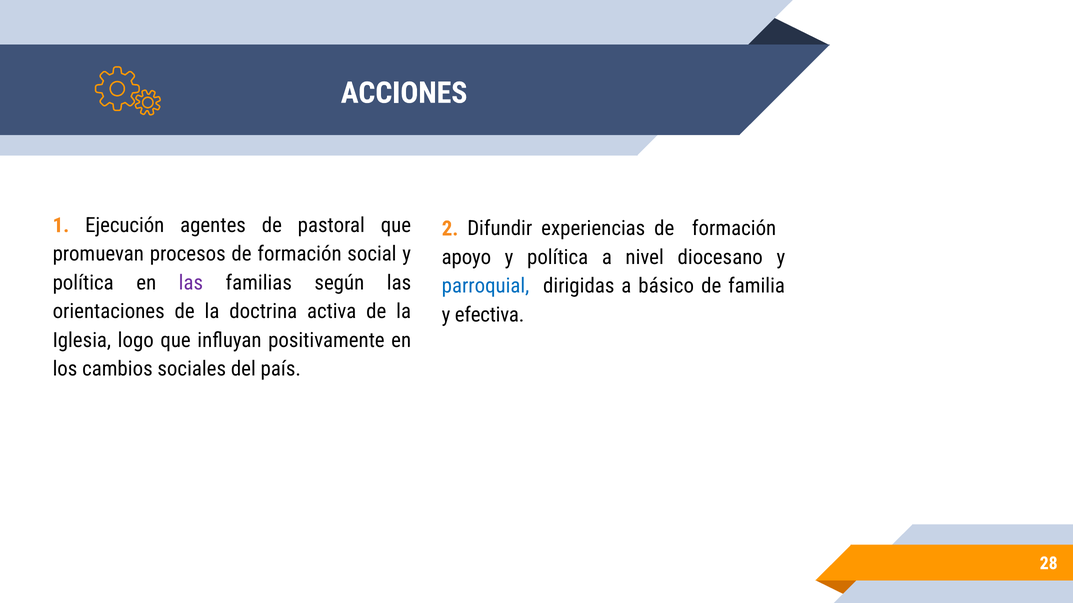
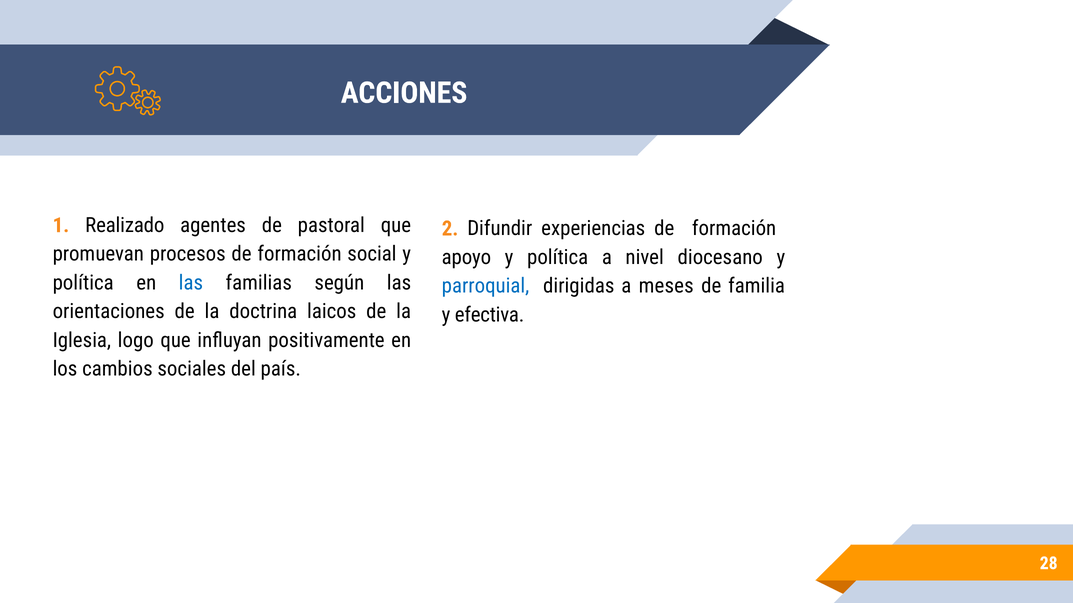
Ejecución: Ejecución -> Realizado (125, 225)
las colour: purple -> blue (191, 283)
básico: básico -> meses (666, 286)
activa: activa -> laicos (332, 312)
